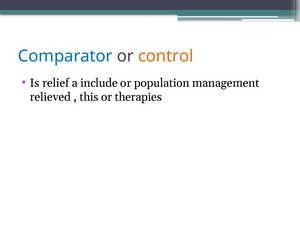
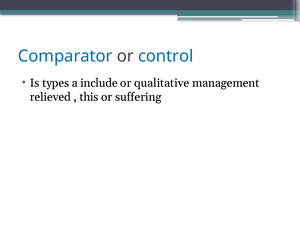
control colour: orange -> blue (166, 56)
relief: relief -> types (56, 83)
population: population -> qualitative (162, 83)
therapies: therapies -> suffering (138, 97)
